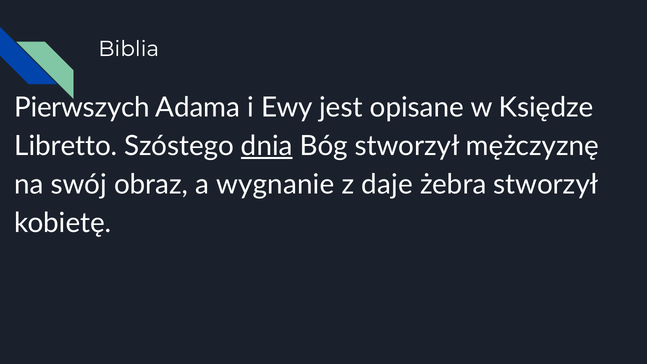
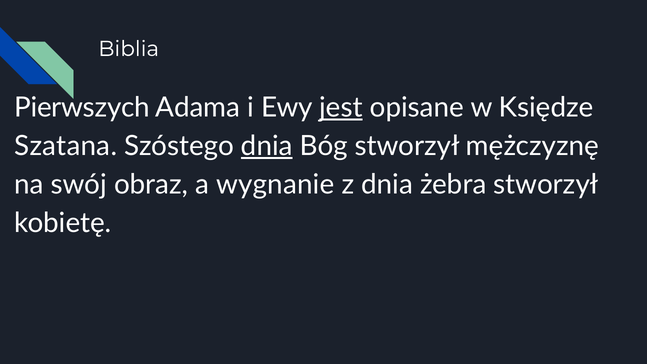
jest underline: none -> present (341, 108)
Libretto: Libretto -> Szatana (66, 146)
z daje: daje -> dnia (387, 184)
